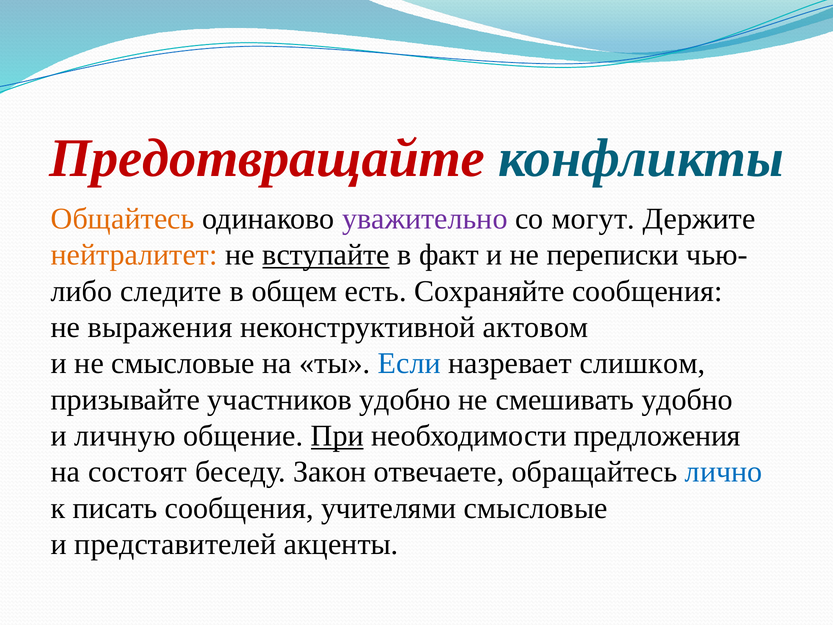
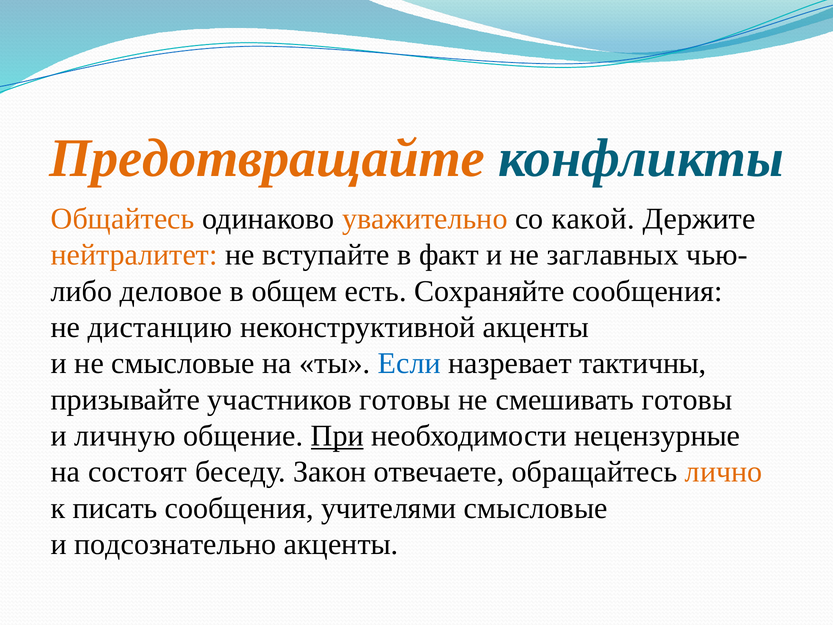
Предотвращайте colour: red -> orange (267, 158)
уважительно colour: purple -> orange (425, 219)
могут: могут -> какой (593, 219)
вступайте underline: present -> none (326, 255)
переписки: переписки -> заглавных (613, 255)
следите: следите -> деловое (171, 291)
выражения: выражения -> дистанцию (160, 327)
неконструктивной актовом: актовом -> акценты (536, 327)
слишком: слишком -> тактичны (643, 363)
участников удобно: удобно -> готовы (405, 399)
смешивать удобно: удобно -> готовы (687, 399)
предложения: предложения -> нецензурные (657, 436)
лично colour: blue -> orange (724, 472)
представителей: представителей -> подсознательно (175, 544)
